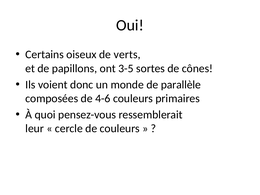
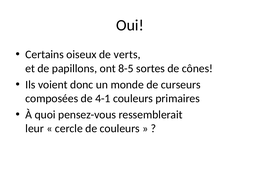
3-5: 3-5 -> 8-5 (126, 68)
parallèle: parallèle -> curseurs (181, 85)
4-6: 4-6 -> 4-1 (103, 98)
